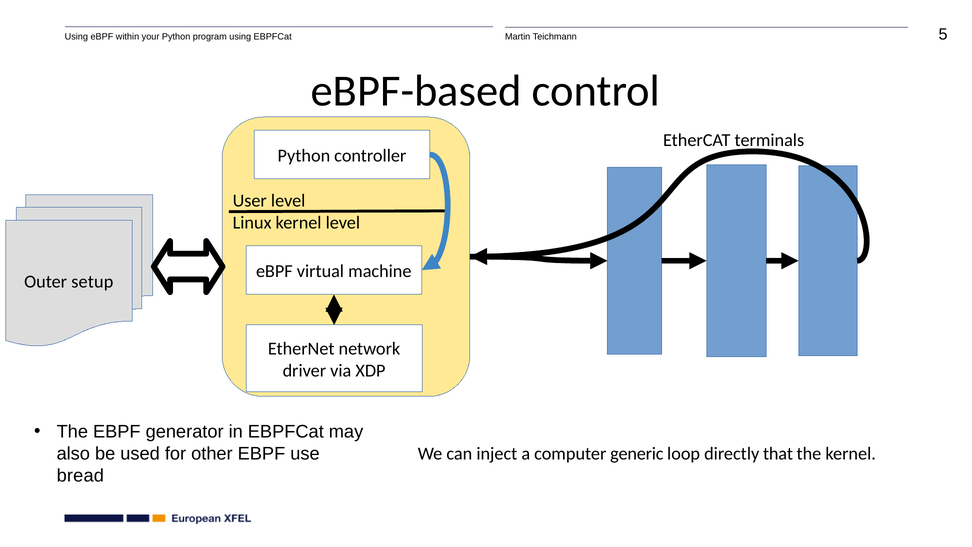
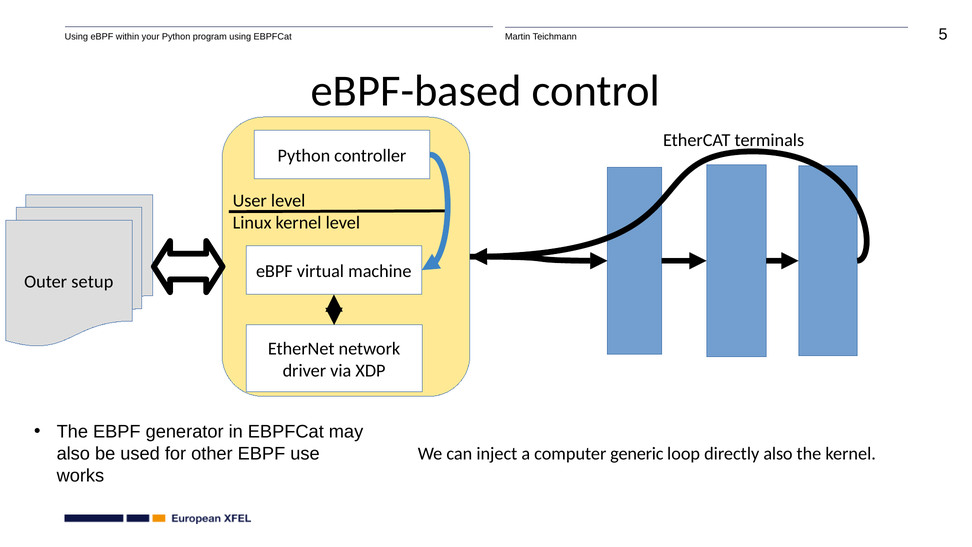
directly that: that -> also (778, 453)
bread: bread -> works (80, 475)
